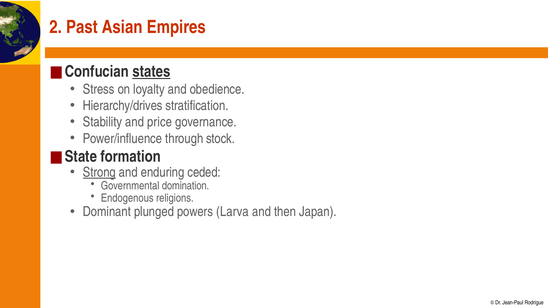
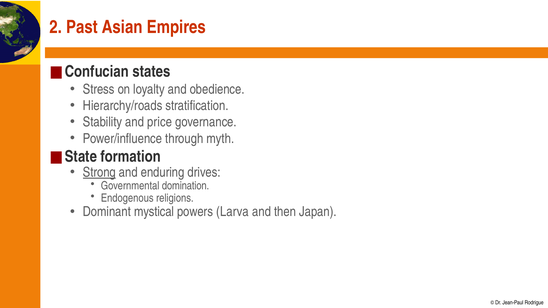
states underline: present -> none (151, 72)
Hierarchy/drives: Hierarchy/drives -> Hierarchy/roads (123, 106)
stock: stock -> myth (220, 139)
ceded: ceded -> drives (204, 172)
plunged: plunged -> mystical (154, 212)
